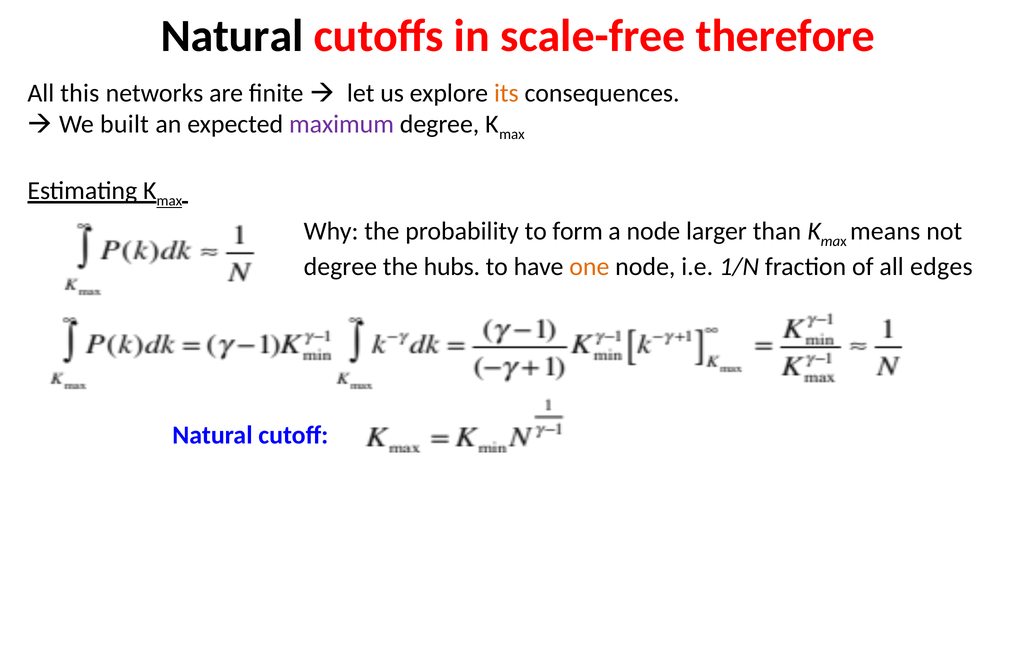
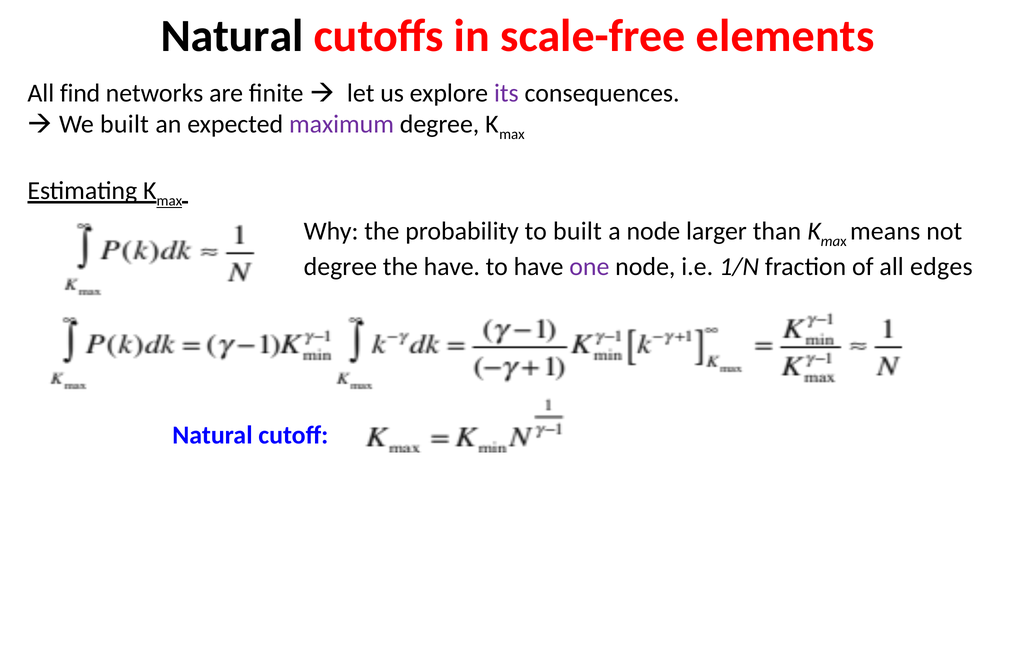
therefore: therefore -> elements (785, 36)
this: this -> find (80, 93)
its colour: orange -> purple (506, 93)
to form: form -> built (577, 231)
the hubs: hubs -> have (452, 266)
one colour: orange -> purple (589, 266)
